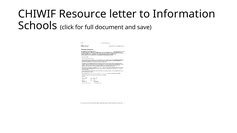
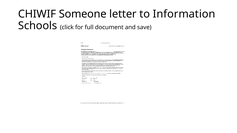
Resource: Resource -> Someone (83, 14)
